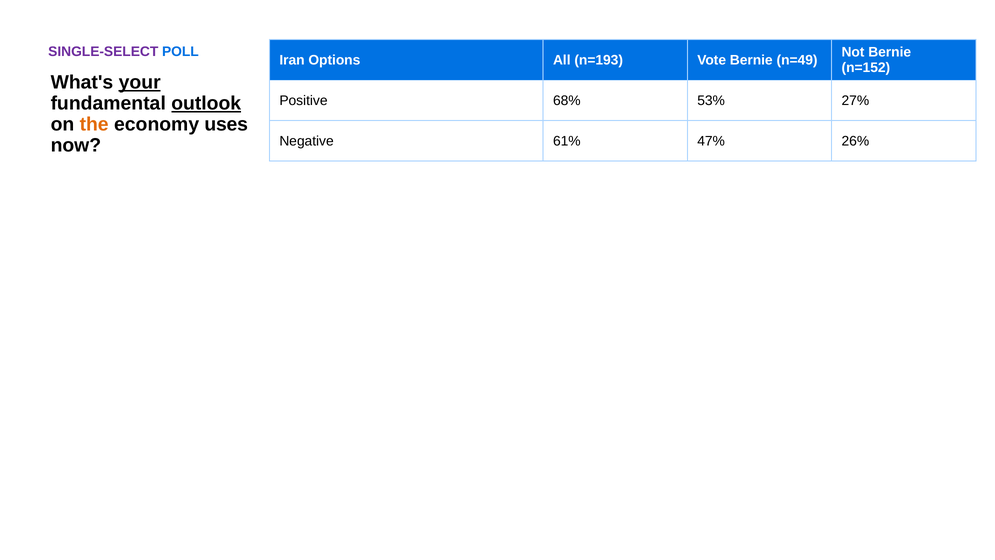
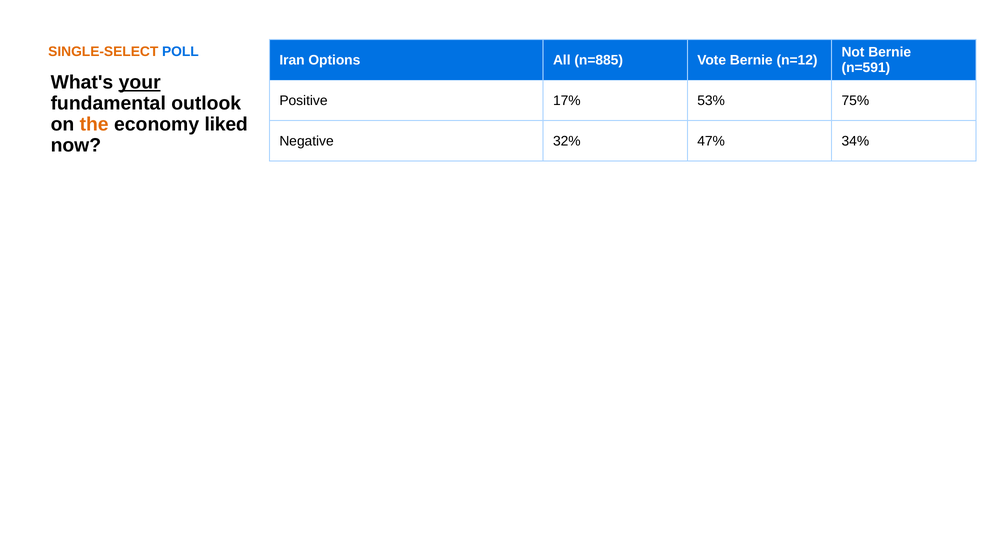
SINGLE-SELECT colour: purple -> orange (103, 52)
n=193: n=193 -> n=885 (599, 60)
n=49: n=49 -> n=12 (797, 60)
n=152: n=152 -> n=591 (866, 68)
68%: 68% -> 17% (567, 101)
27%: 27% -> 75% (855, 101)
outlook underline: present -> none (206, 103)
uses: uses -> liked (226, 124)
61%: 61% -> 32% (567, 141)
26%: 26% -> 34% (855, 141)
